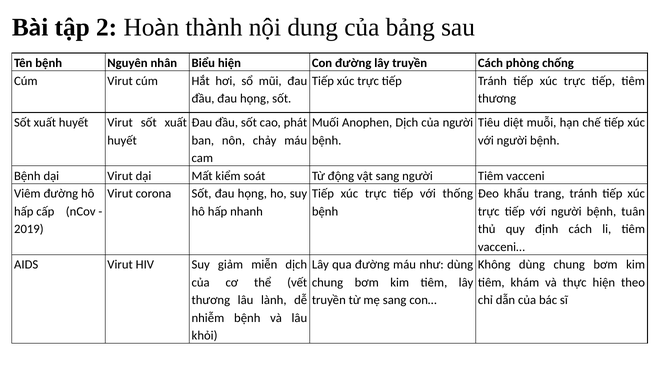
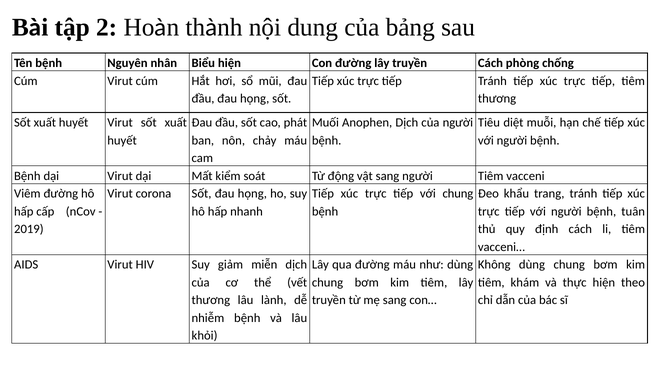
với thống: thống -> chung (458, 194)
